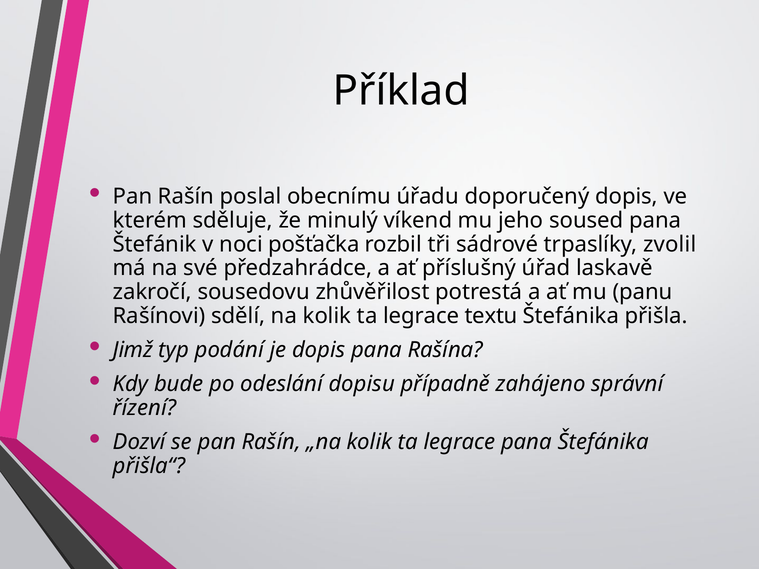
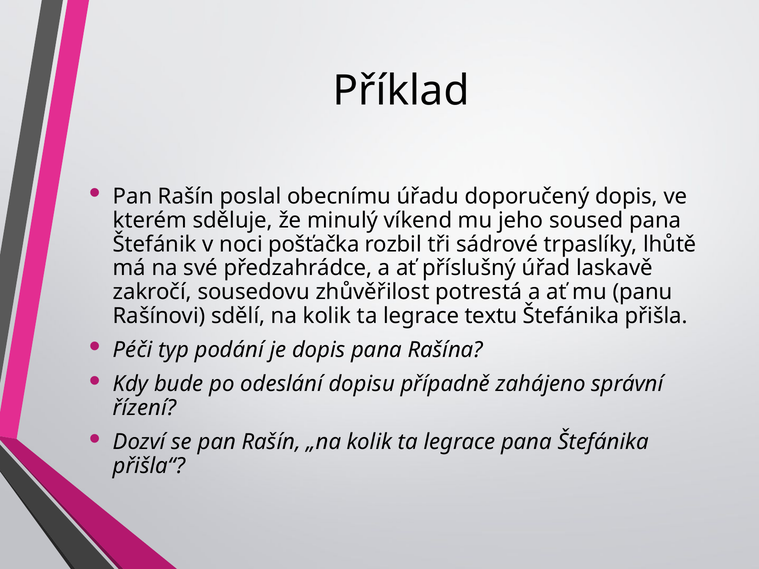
zvolil: zvolil -> lhůtě (670, 244)
Jimž: Jimž -> Péči (133, 350)
